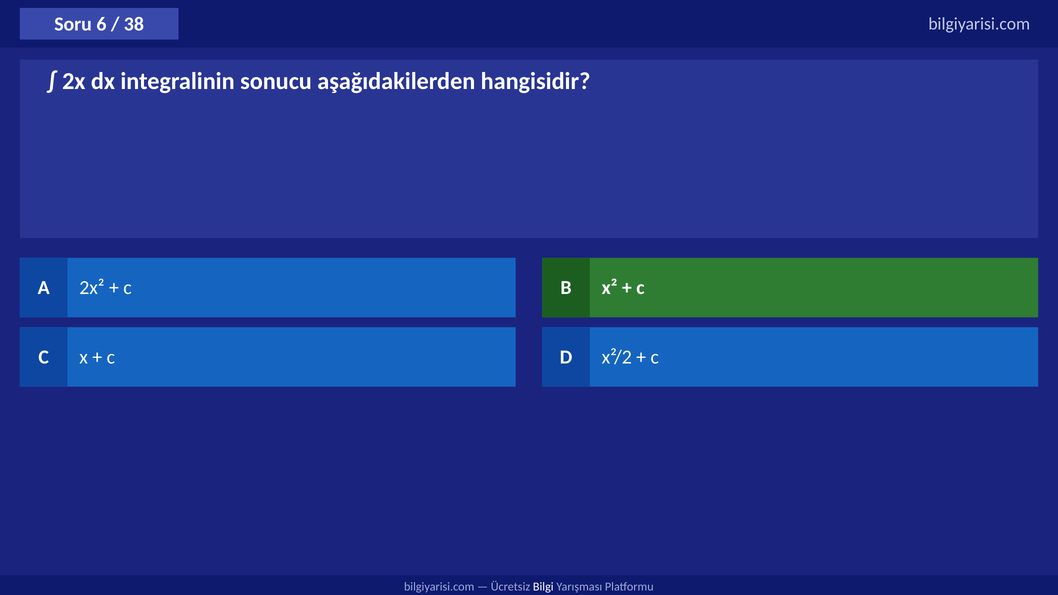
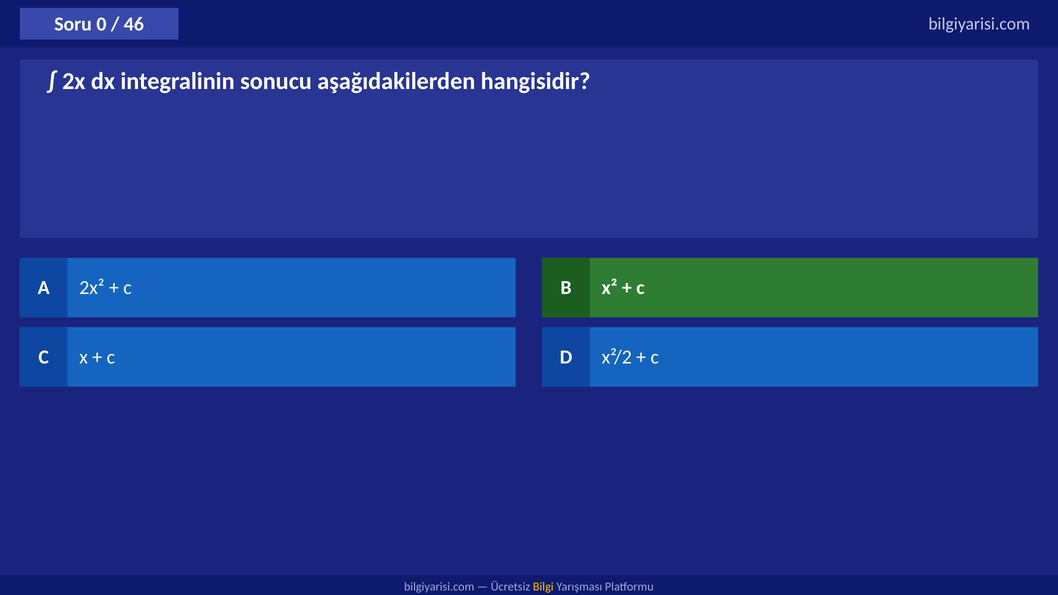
6: 6 -> 0 (101, 24)
38: 38 -> 46 (134, 24)
Bilgi colour: white -> yellow (543, 587)
